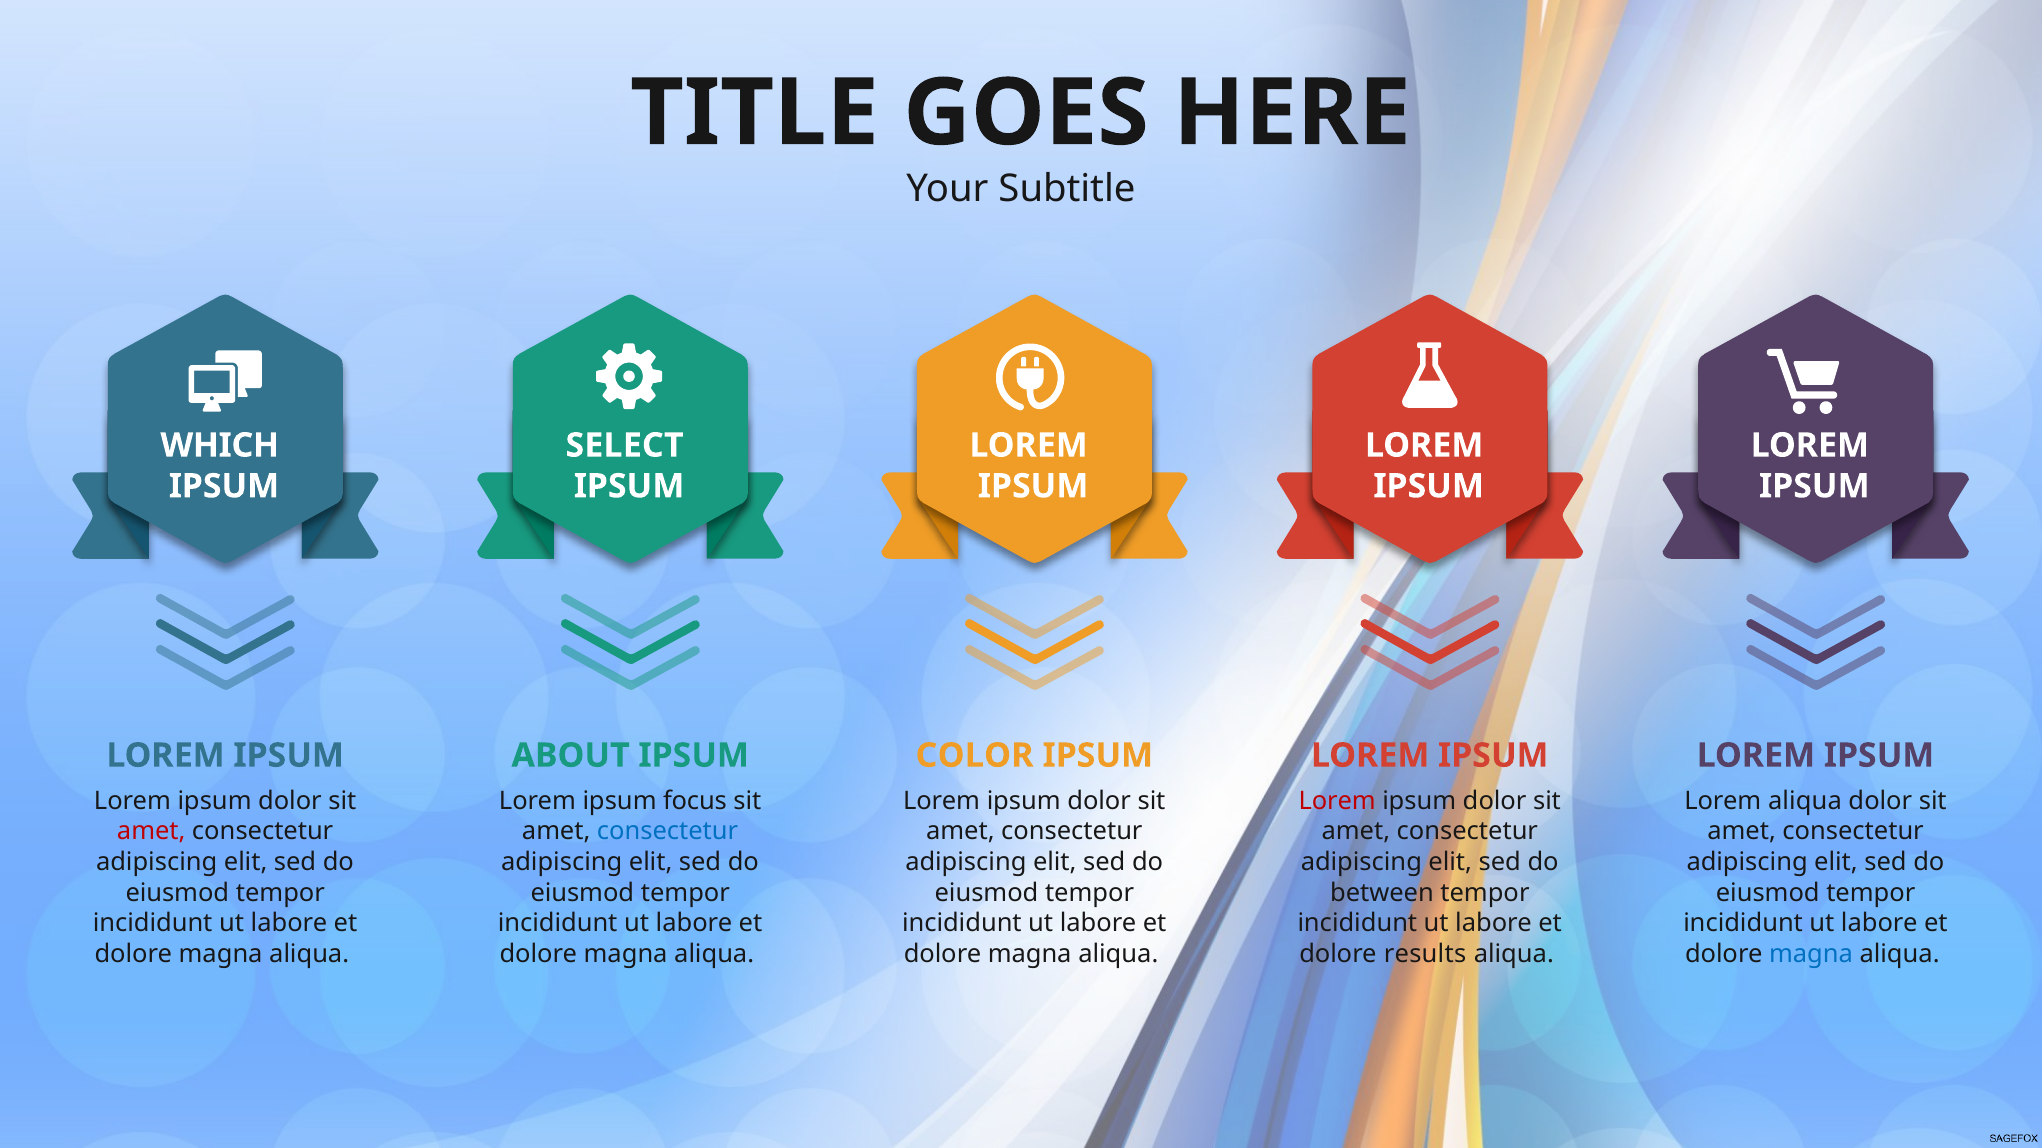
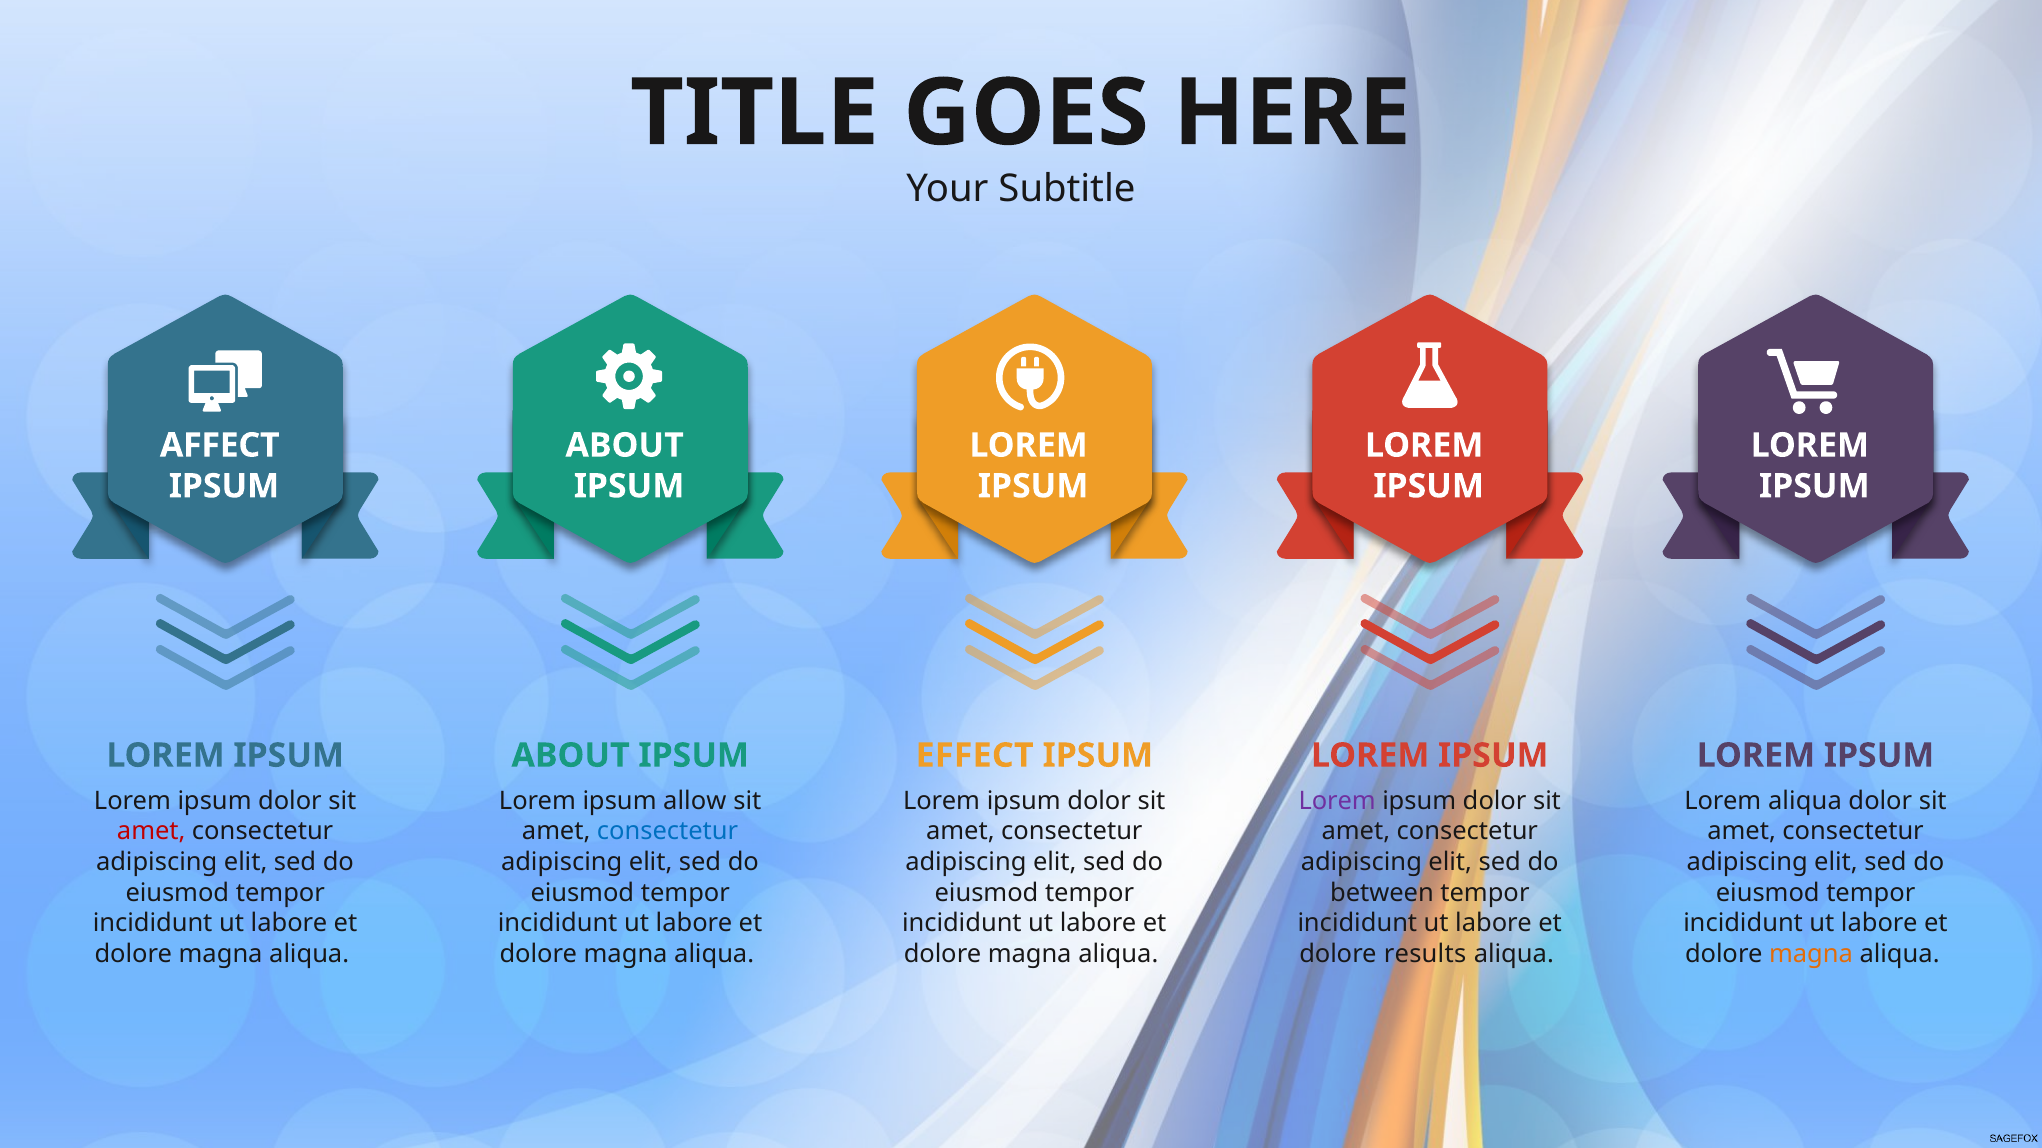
WHICH: WHICH -> AFFECT (220, 446)
SELECT: SELECT -> ABOUT (625, 446)
COLOR: COLOR -> EFFECT (975, 756)
focus: focus -> allow (695, 801)
Lorem colour: red -> purple (1337, 801)
magna colour: blue -> orange (1811, 954)
